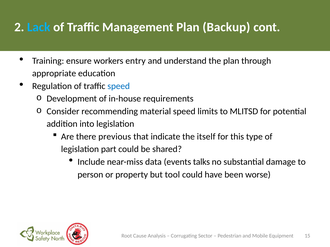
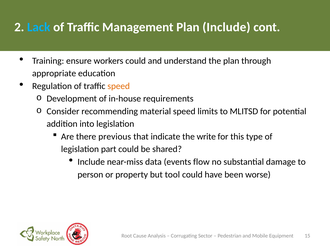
Plan Backup: Backup -> Include (226, 27)
workers entry: entry -> could (136, 61)
speed colour: blue -> orange (119, 86)
itself: itself -> write (206, 137)
talks: talks -> flow (201, 162)
